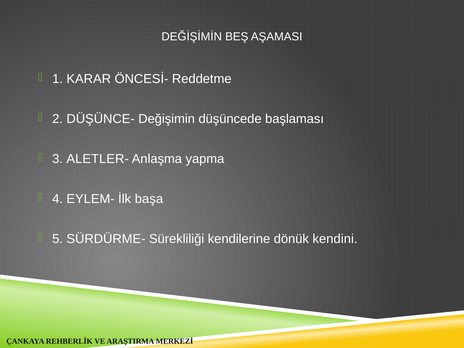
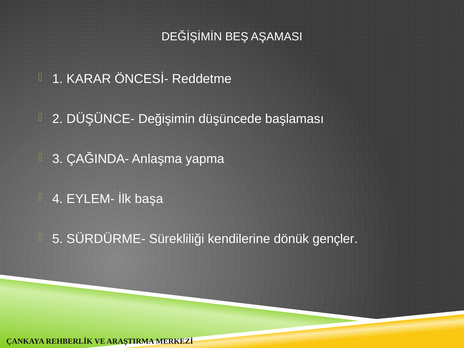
ALETLER-: ALETLER- -> ÇAĞINDA- (98, 159)
kendini: kendini -> gençler (335, 239)
